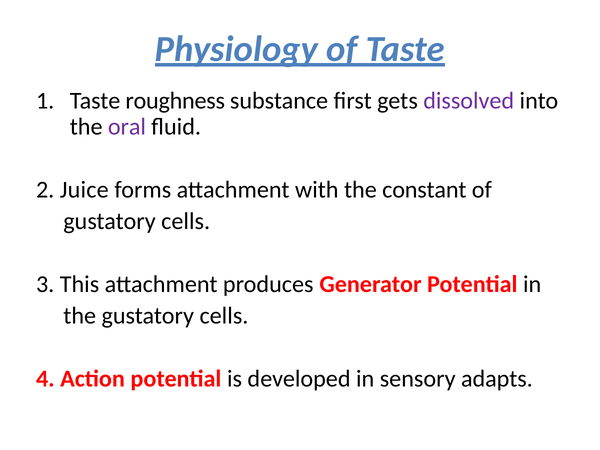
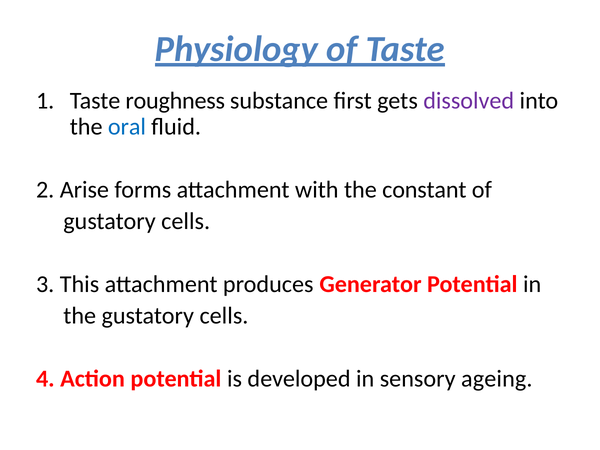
oral colour: purple -> blue (127, 127)
Juice: Juice -> Arise (84, 190)
adapts: adapts -> ageing (497, 379)
